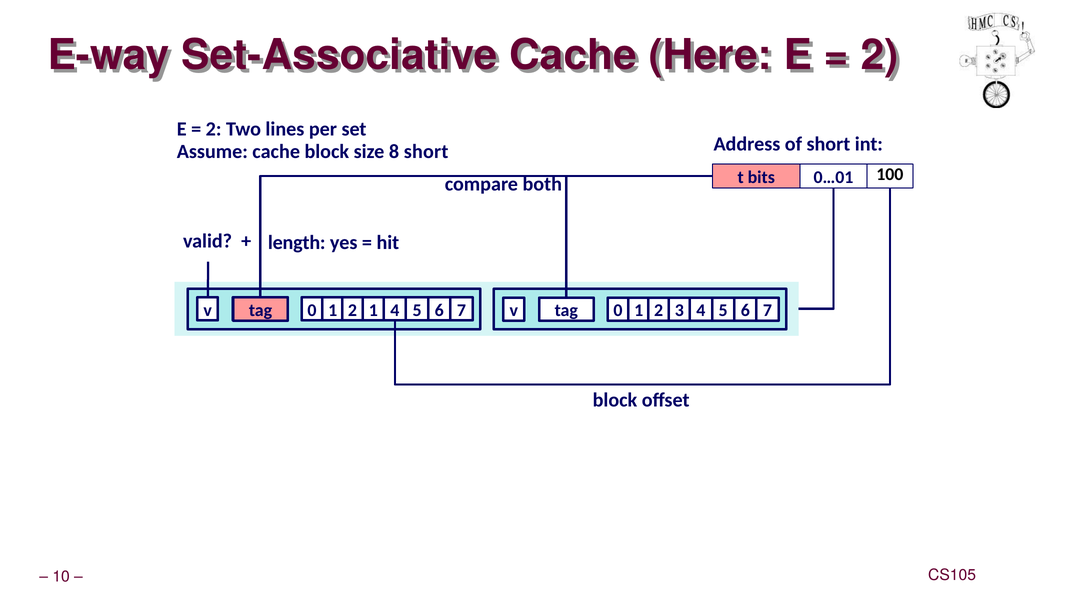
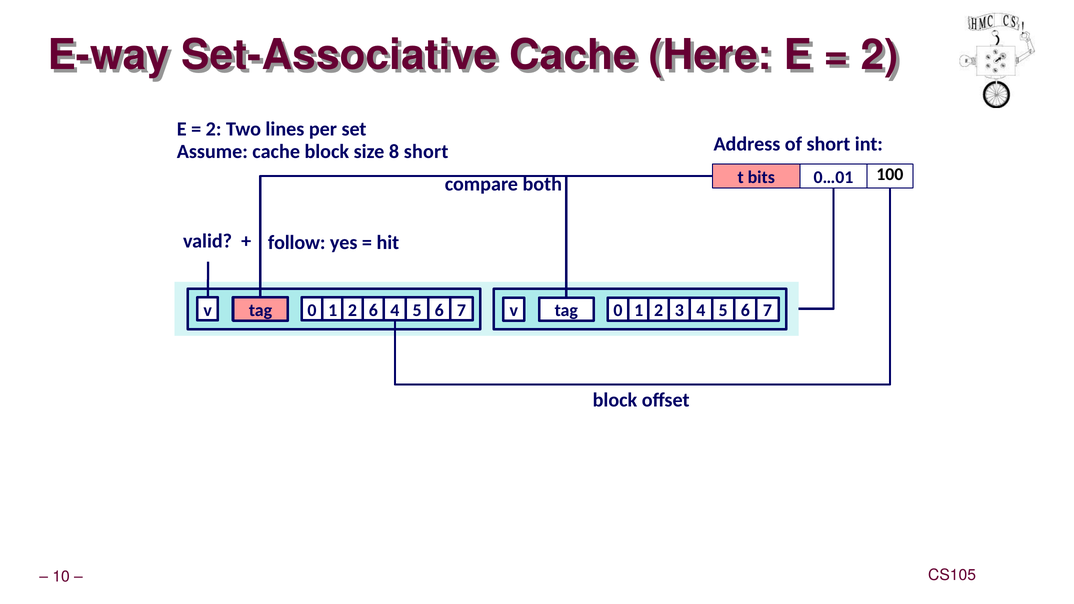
length: length -> follow (297, 243)
v 1: 1 -> 6 (373, 310)
